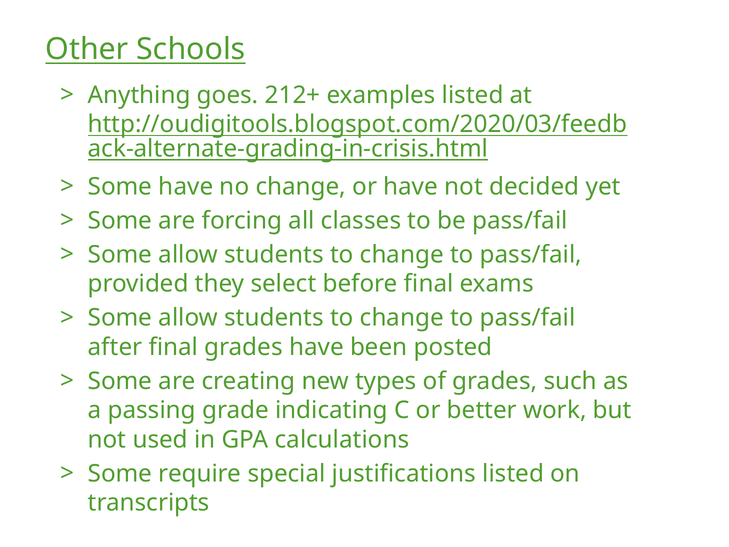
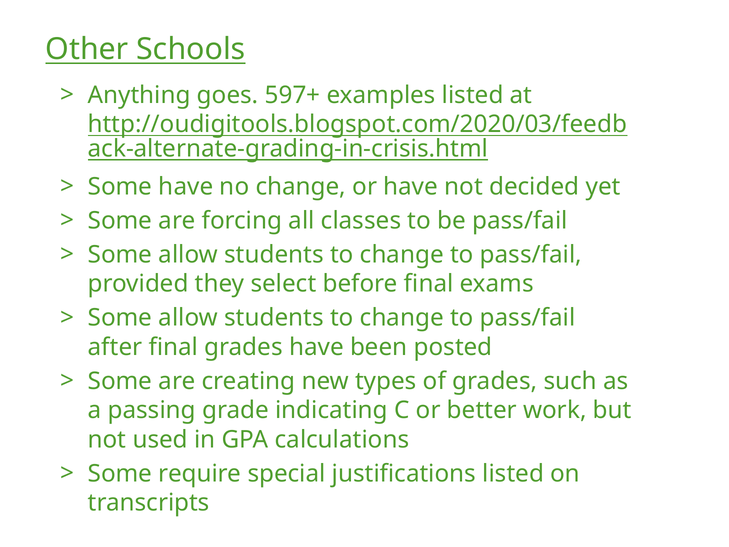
212+: 212+ -> 597+ (293, 95)
